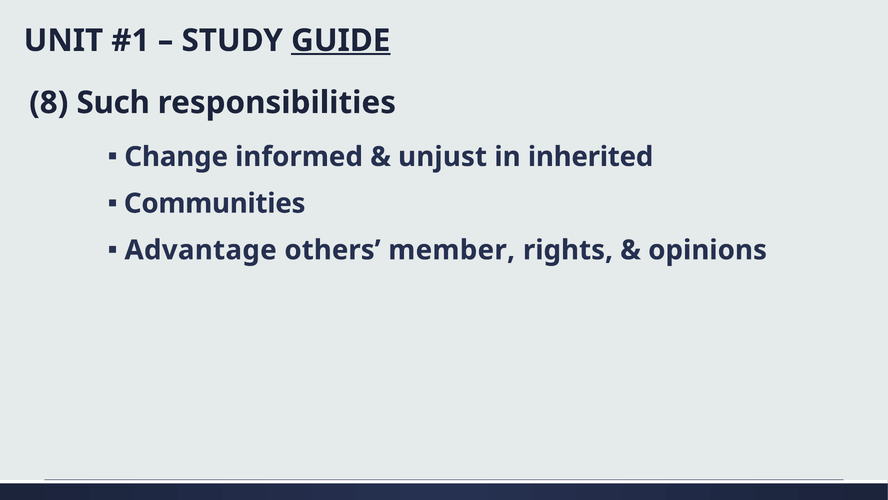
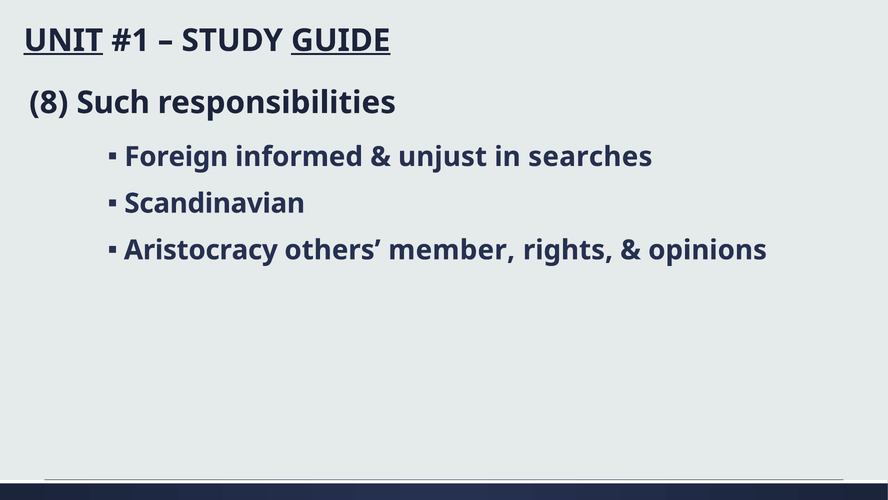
UNIT underline: none -> present (63, 41)
Change: Change -> Foreign (176, 157)
inherited: inherited -> searches (590, 157)
Communities: Communities -> Scandinavian (215, 203)
Advantage: Advantage -> Aristocracy (201, 250)
